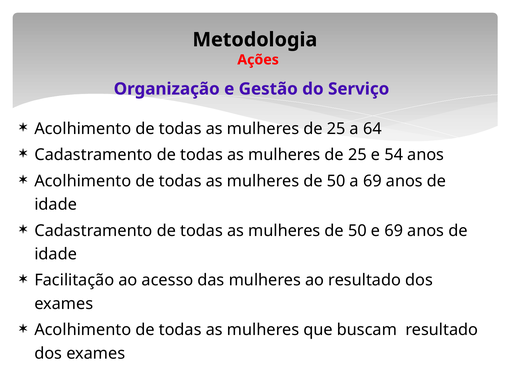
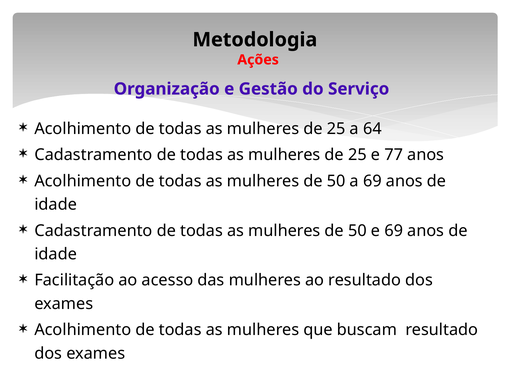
54: 54 -> 77 (394, 155)
